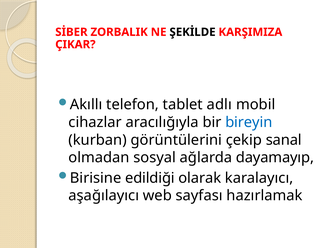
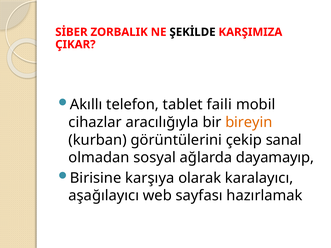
adlı: adlı -> faili (219, 105)
bireyin colour: blue -> orange (249, 122)
edildiği: edildiği -> karşıya (150, 178)
